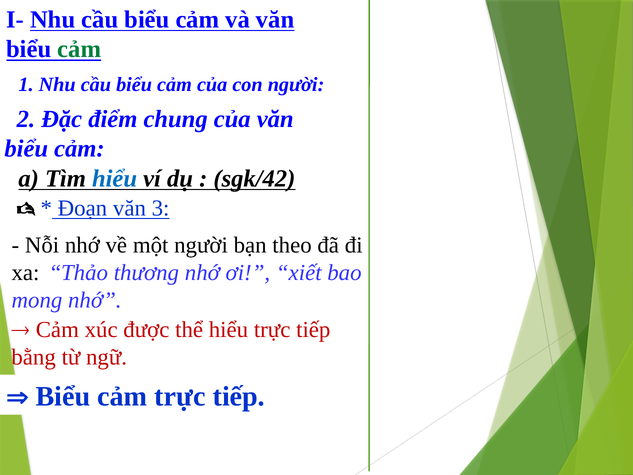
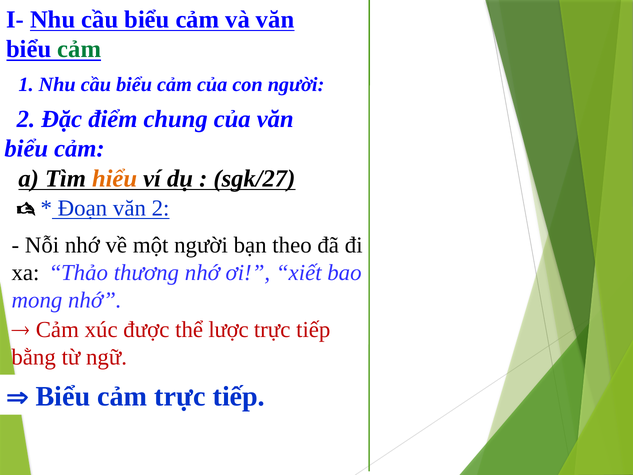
hiểu colour: blue -> orange (115, 178)
sgk/42: sgk/42 -> sgk/27 (254, 178)
văn 3: 3 -> 2 (161, 208)
thể hiểu: hiểu -> lược (229, 330)
